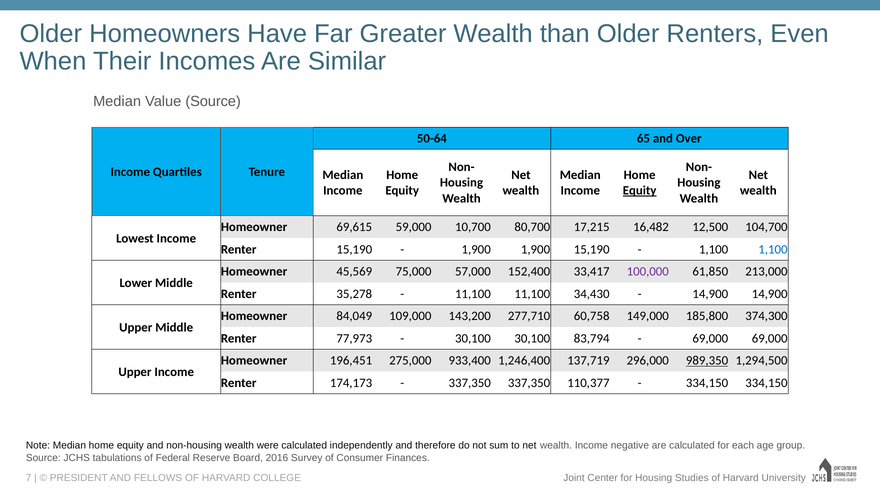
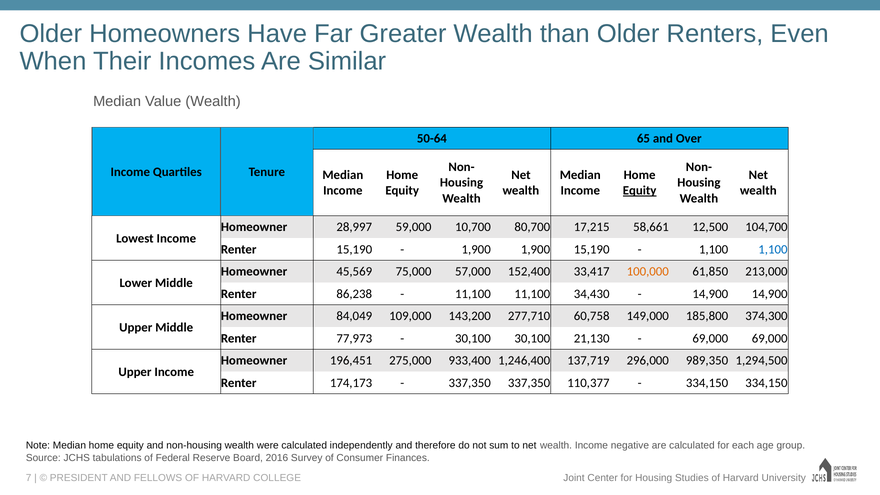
Value Source: Source -> Wealth (213, 101)
69,615: 69,615 -> 28,997 (354, 227)
16,482: 16,482 -> 58,661 (651, 227)
100,000 colour: purple -> orange (648, 272)
35,278: 35,278 -> 86,238 (354, 294)
83,794: 83,794 -> 21,130 (592, 338)
989,350 underline: present -> none (707, 361)
